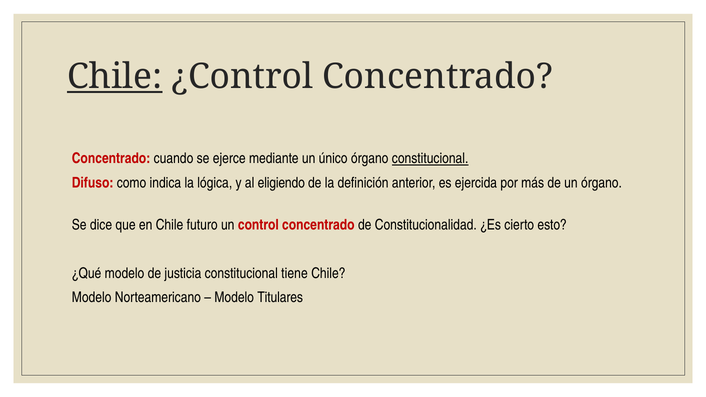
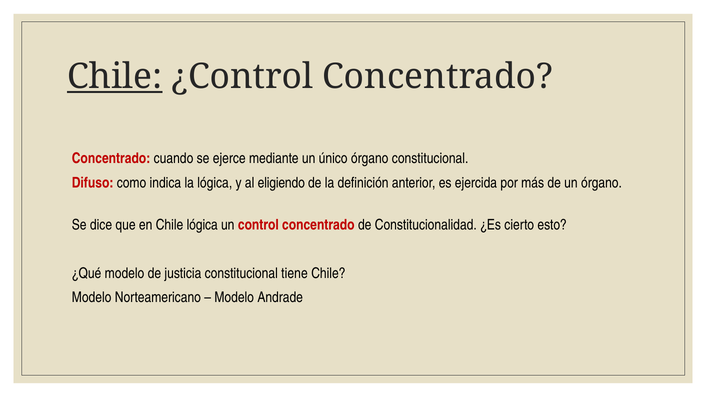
constitucional underline: present -> none (430, 159)
Chile futuro: futuro -> lógica (202, 225)
Titulares: Titulares -> Andrade (280, 298)
